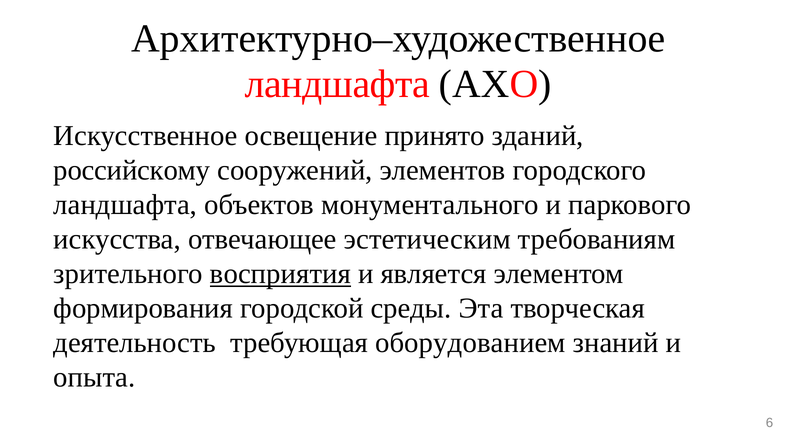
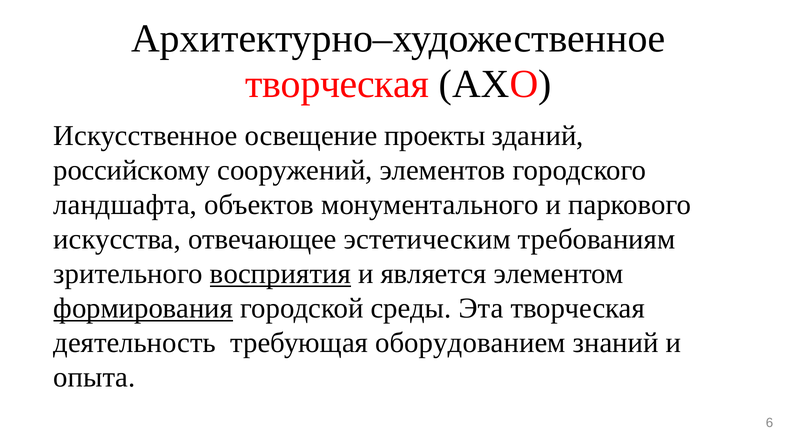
ландшафта: ландшафта -> творческая (337, 84)
принято: принято -> проекты (435, 136)
формирования underline: none -> present (143, 309)
